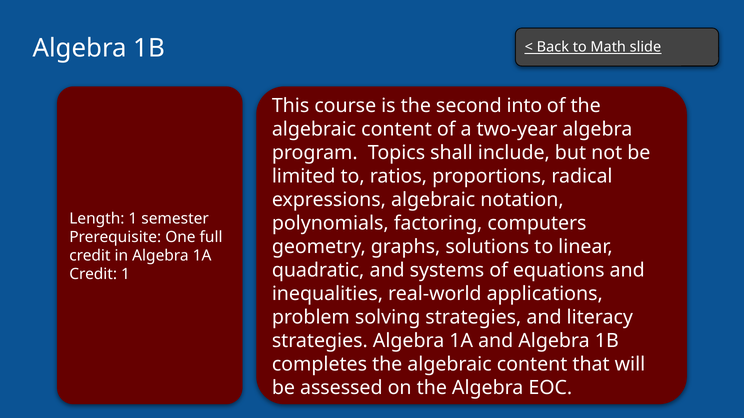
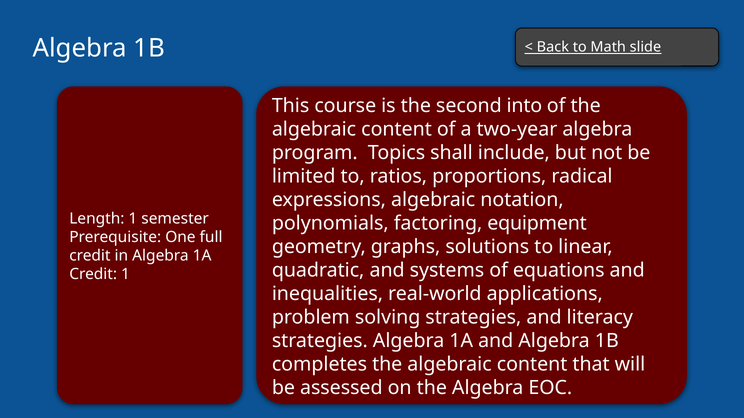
computers: computers -> equipment (537, 223)
